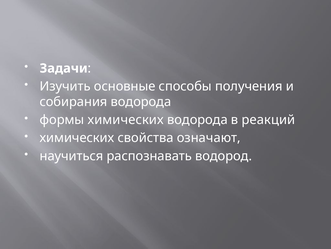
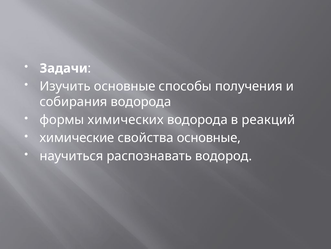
химических: химических -> химические (77, 138)
свойства означают: означают -> основные (209, 138)
